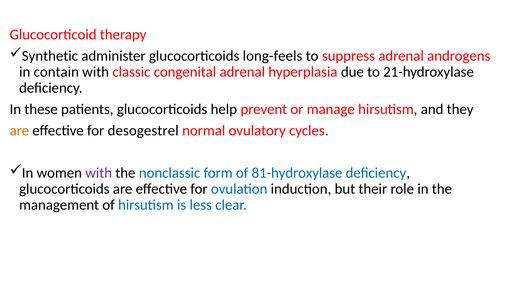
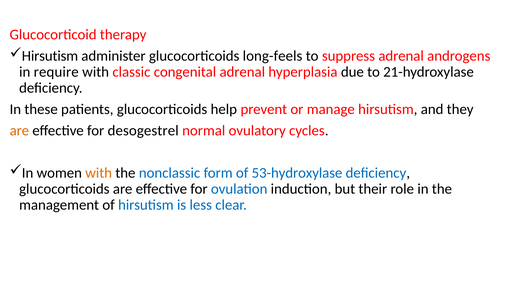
Synthetic: Synthetic -> Hirsutism (50, 56)
contain: contain -> require (56, 72)
with colour: purple -> orange (99, 173)
81-hydroxylase: 81-hydroxylase -> 53-hydroxylase (297, 173)
